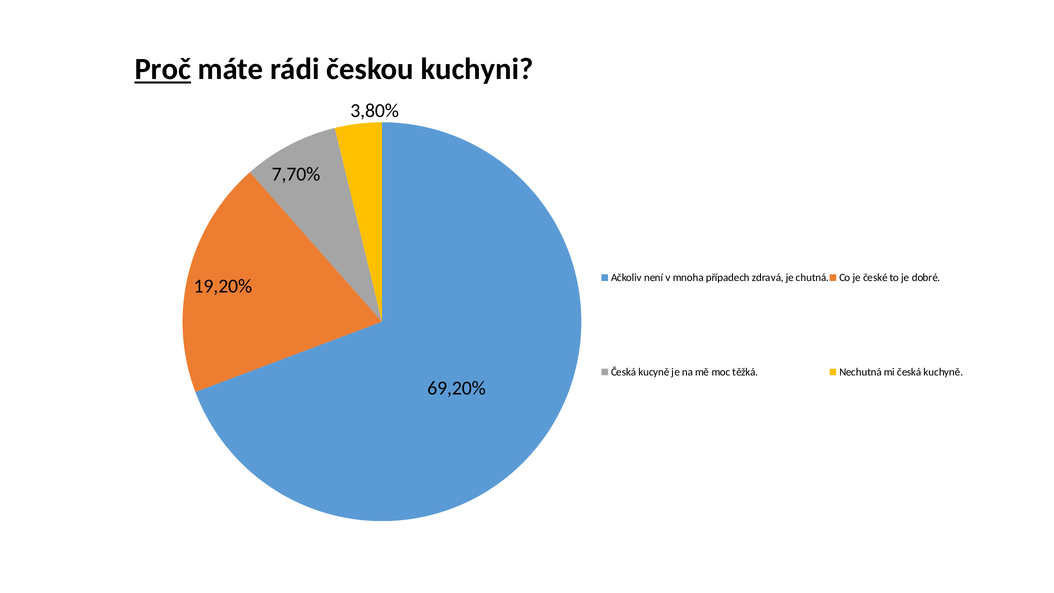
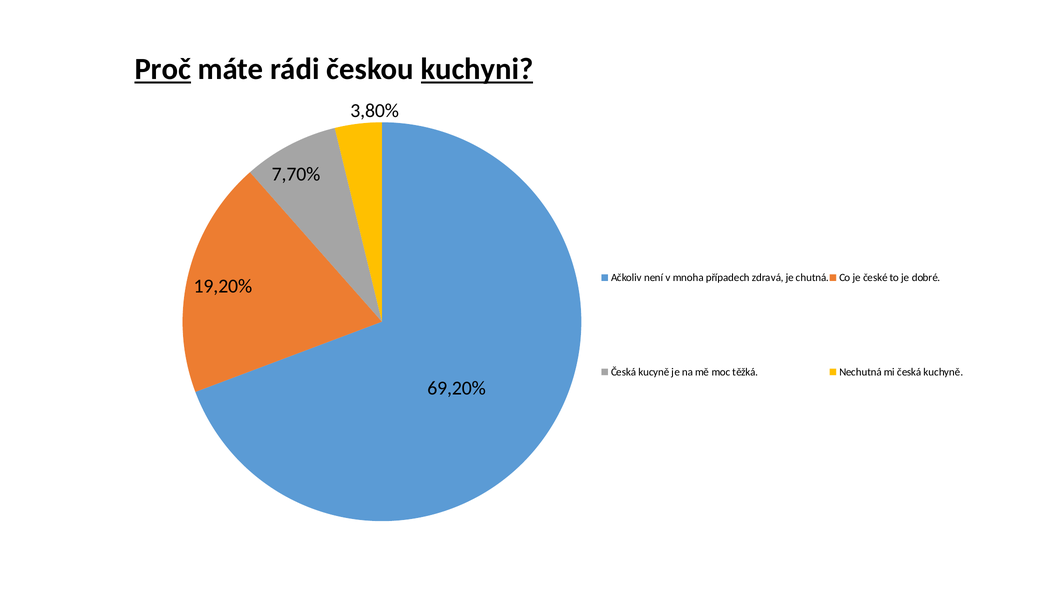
kuchyni underline: none -> present (477, 69)
